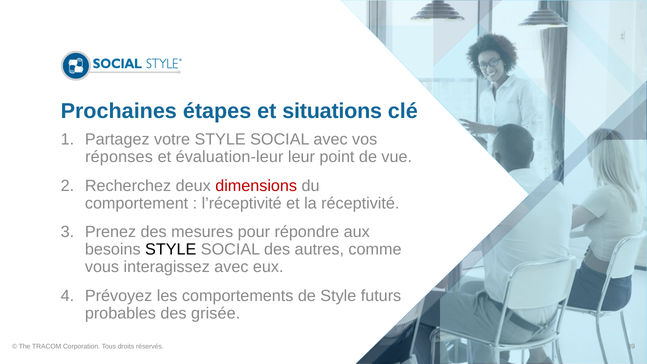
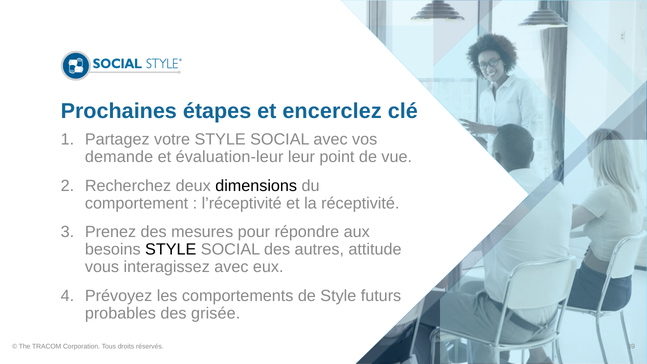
situations: situations -> encerclez (332, 111)
réponses: réponses -> demande (119, 157)
dimensions colour: red -> black (256, 186)
comme: comme -> attitude (375, 250)
